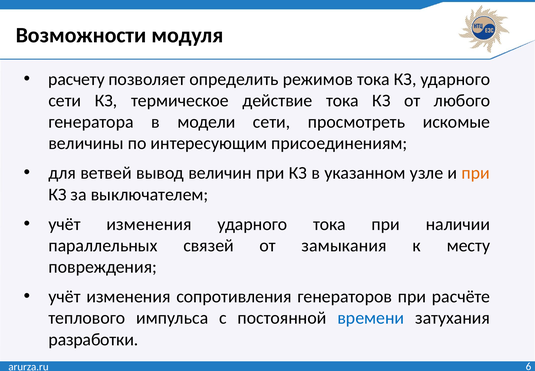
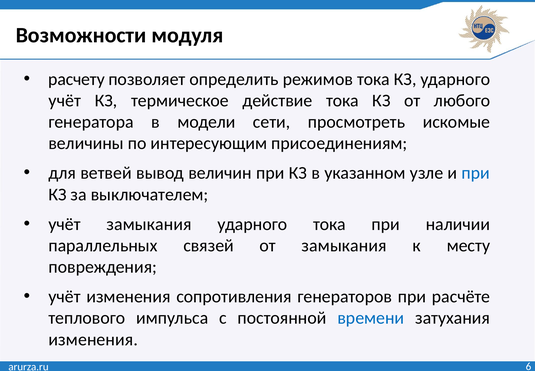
сети: сети -> учёт (65, 100)
при colour: orange -> blue (476, 173)
изменения: изменения -> замыкания (149, 224)
разработки: разработки -> изменения (93, 339)
